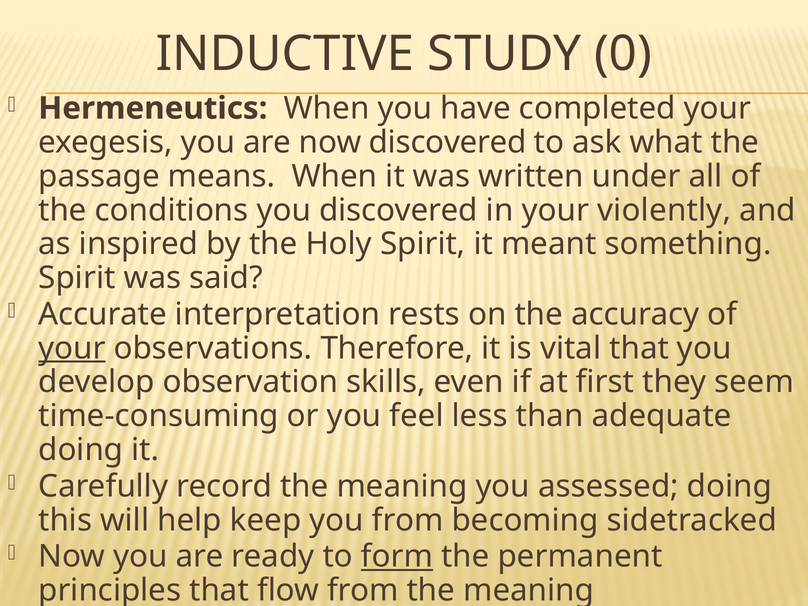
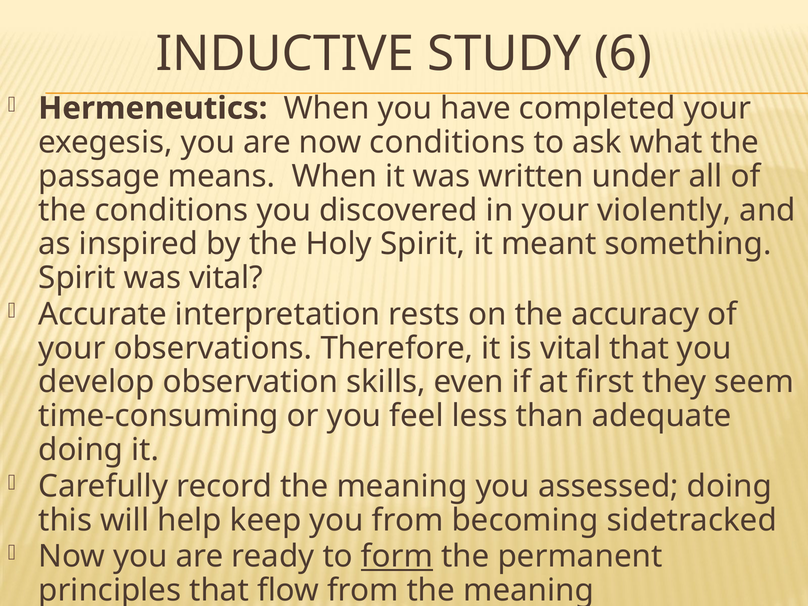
0: 0 -> 6 (623, 54)
now discovered: discovered -> conditions (447, 142)
was said: said -> vital (226, 278)
your underline: present -> none (72, 348)
